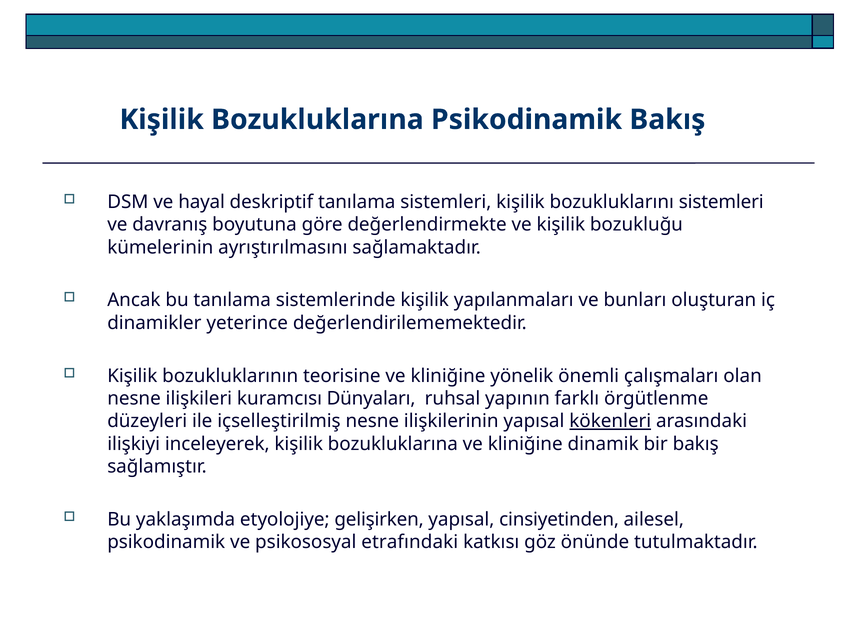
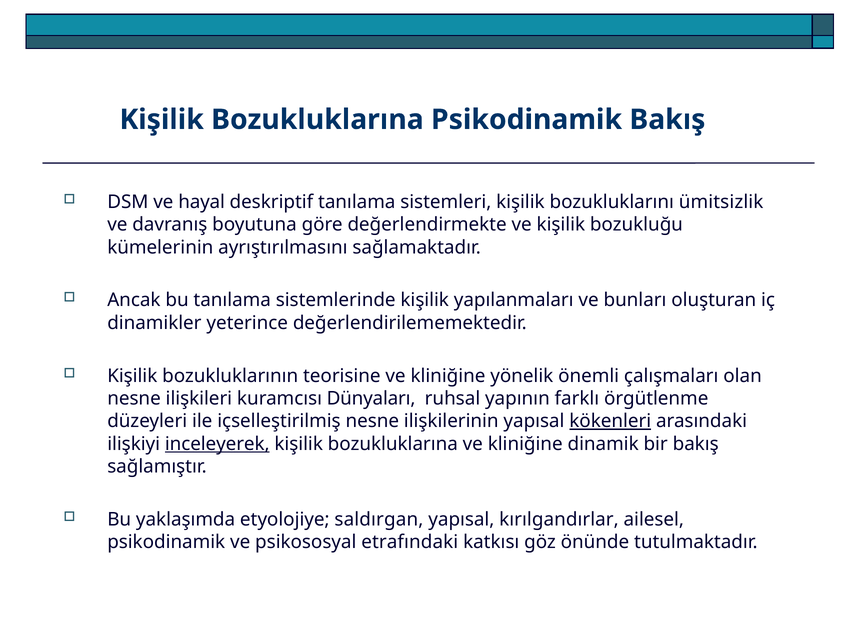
bozukluklarını sistemleri: sistemleri -> ümitsizlik (721, 202)
inceleyerek underline: none -> present (217, 443)
gelişirken: gelişirken -> saldırgan (379, 519)
cinsiyetinden: cinsiyetinden -> kırılgandırlar (559, 519)
